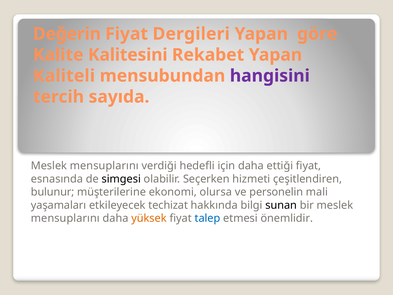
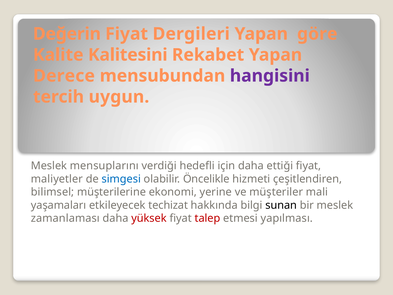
Kaliteli: Kaliteli -> Derece (64, 76)
sayıda: sayıda -> uygun (119, 97)
esnasında: esnasında -> maliyetler (57, 179)
simgesi colour: black -> blue (121, 179)
Seçerken: Seçerken -> Öncelikle (206, 179)
bulunur: bulunur -> bilimsel (53, 192)
olursa: olursa -> yerine (216, 192)
personelin: personelin -> müşteriler (276, 192)
mensuplarını: mensuplarını -> zamanlaması (65, 218)
yüksek colour: orange -> red (149, 218)
talep colour: blue -> red (207, 218)
önemlidir: önemlidir -> yapılması (287, 218)
